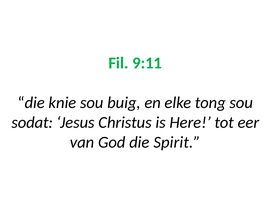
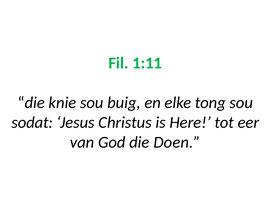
9:11: 9:11 -> 1:11 (147, 63)
Spirit: Spirit -> Doen (177, 143)
